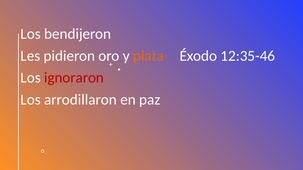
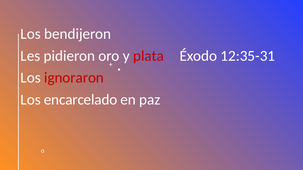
plata colour: orange -> red (148, 56)
12:35-46: 12:35-46 -> 12:35-31 (248, 56)
arrodillaron: arrodillaron -> encarcelado (81, 100)
